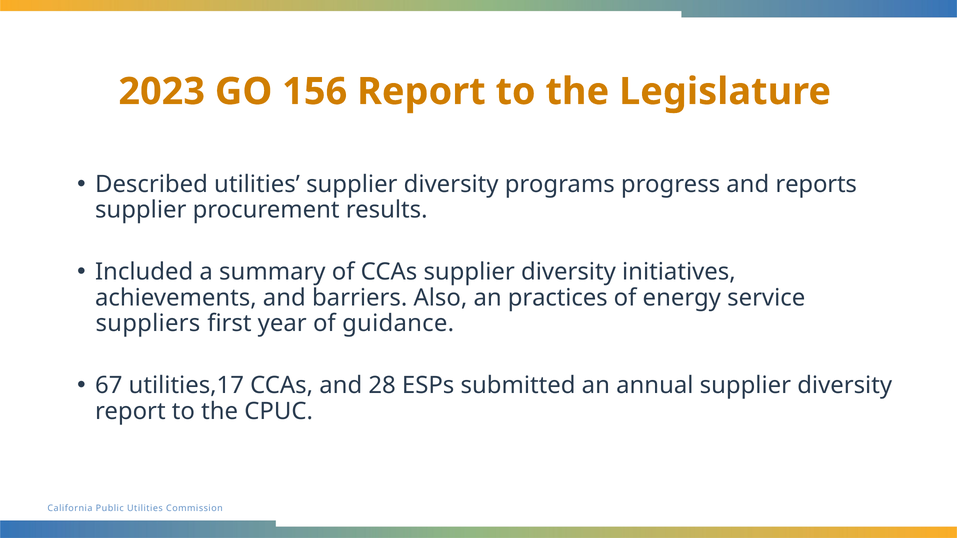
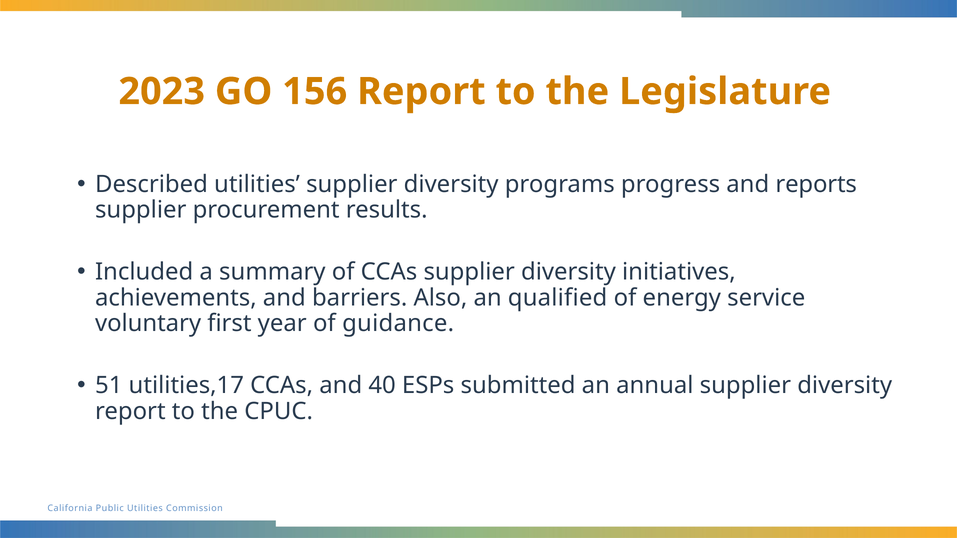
practices: practices -> qualified (558, 298)
suppliers: suppliers -> voluntary (148, 324)
67: 67 -> 51 (109, 386)
28: 28 -> 40 (382, 386)
